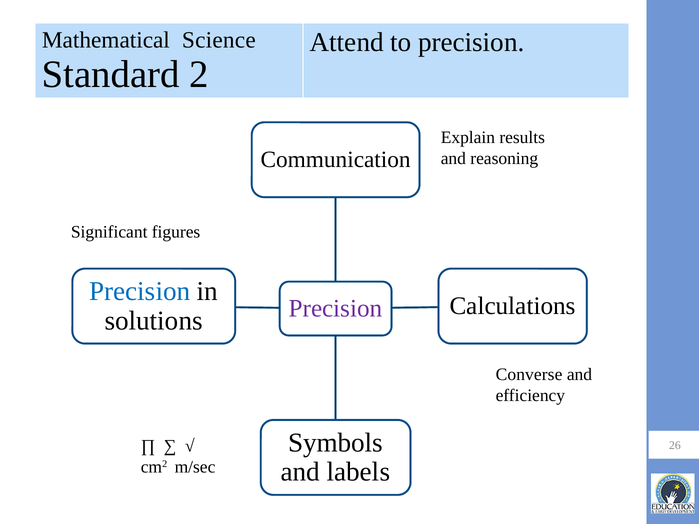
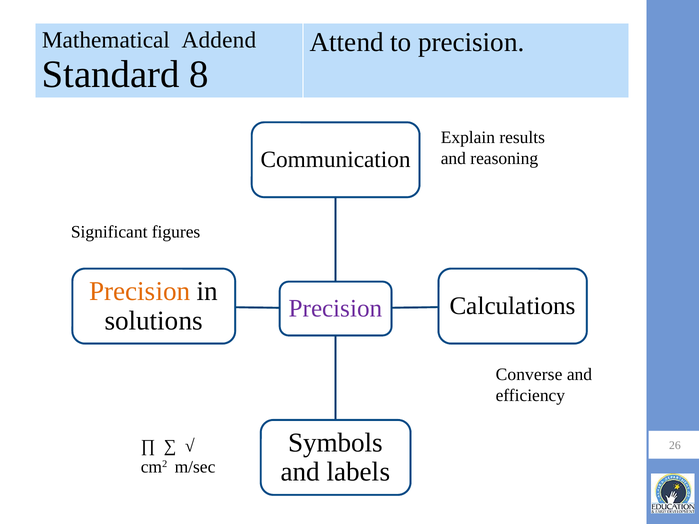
Science: Science -> Addend (219, 40)
2: 2 -> 8 (199, 74)
Precision colour: blue -> orange (140, 291)
